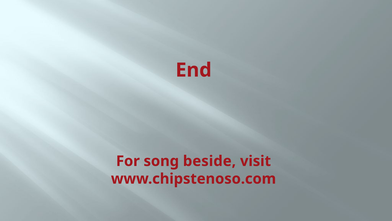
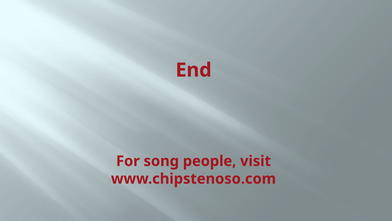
beside: beside -> people (210, 161)
